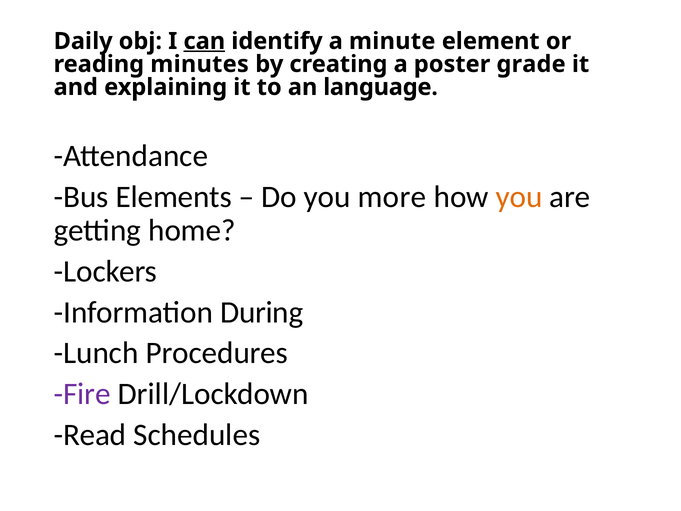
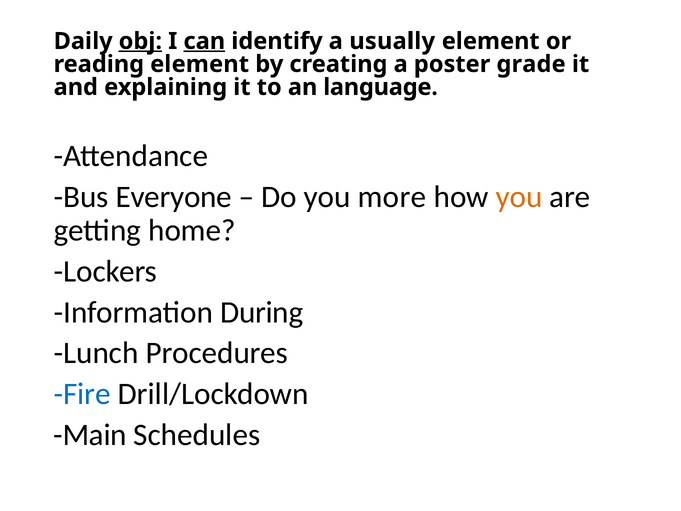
obj underline: none -> present (140, 41)
minute: minute -> usually (392, 41)
reading minutes: minutes -> element (200, 64)
Elements: Elements -> Everyone (174, 197)
Fire colour: purple -> blue (82, 394)
Read: Read -> Main (90, 435)
